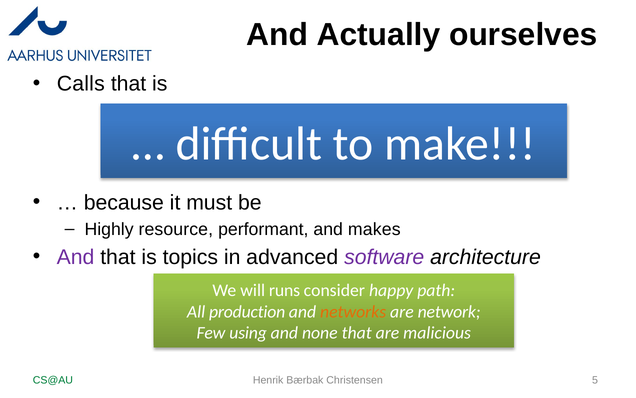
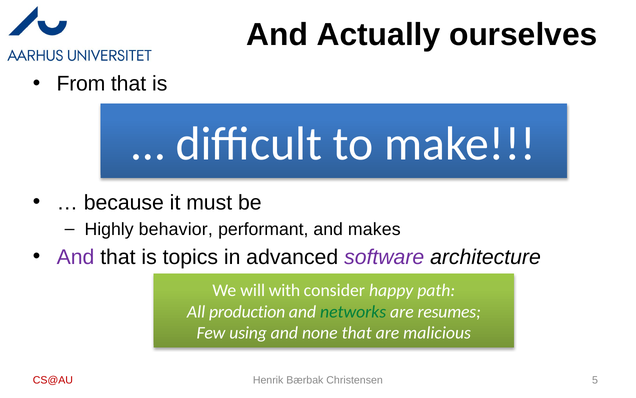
Calls: Calls -> From (81, 84)
resource: resource -> behavior (176, 229)
runs: runs -> with (285, 290)
networks colour: orange -> green (353, 311)
network: network -> resumes (449, 311)
CS@AU colour: green -> red (53, 380)
